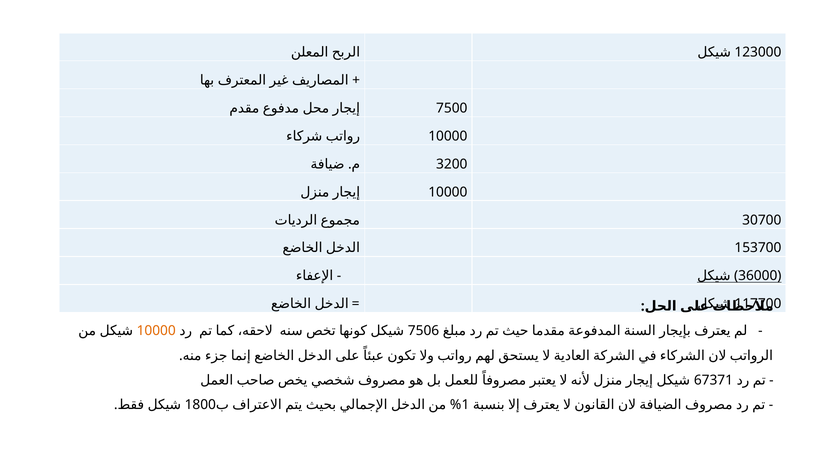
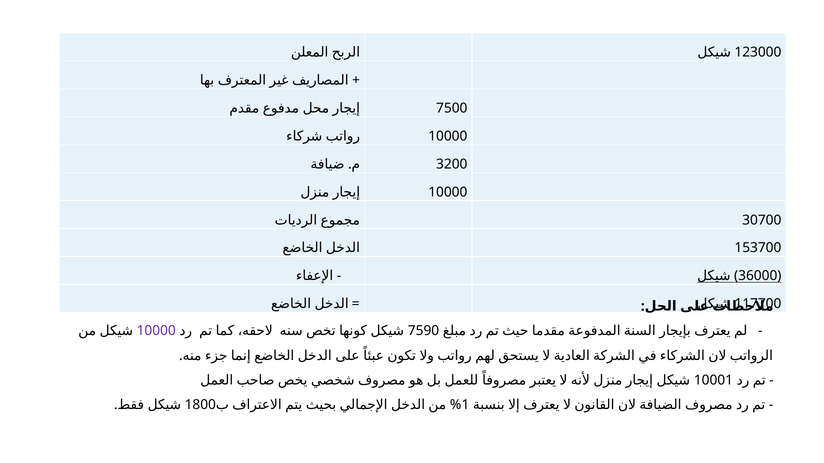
10000 colour: orange -> purple (156, 331)
7506: 7506 -> 7590 (424, 331)
67371: 67371 -> 10001 (713, 381)
